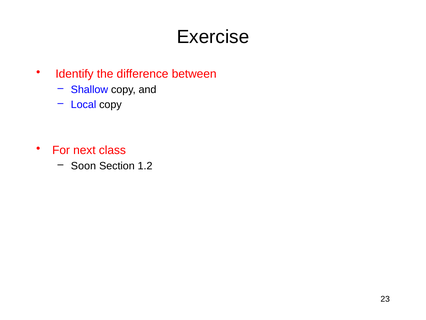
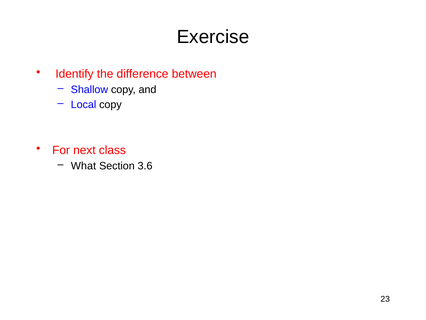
Soon: Soon -> What (83, 166)
1.2: 1.2 -> 3.6 (145, 166)
